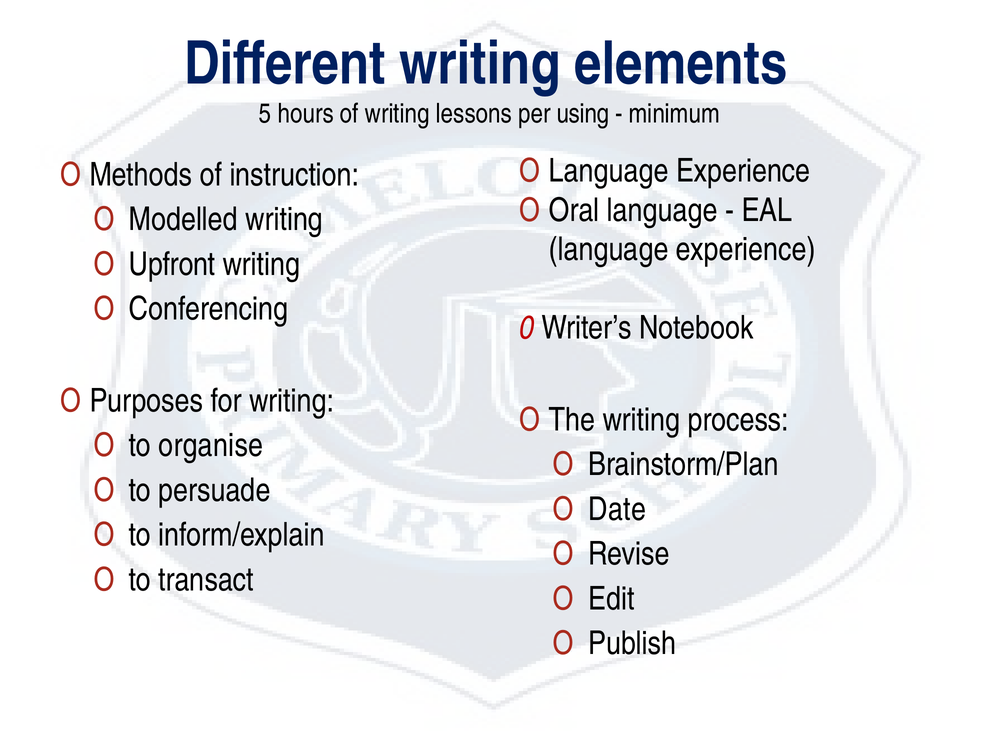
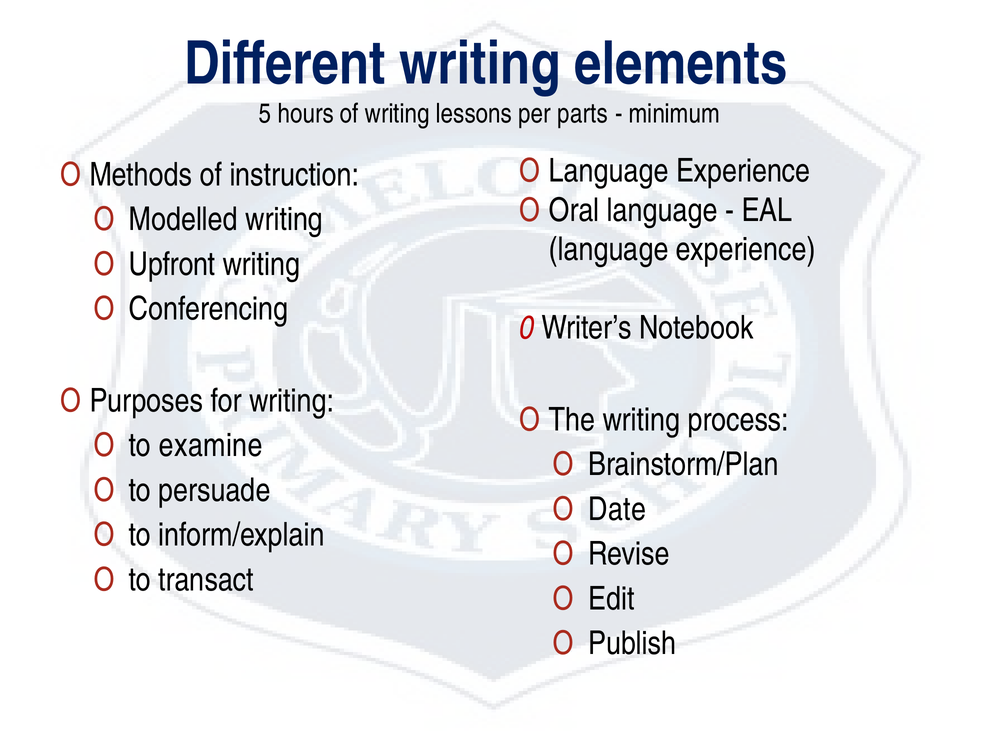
using: using -> parts (583, 114)
organise: organise -> examine (211, 446)
